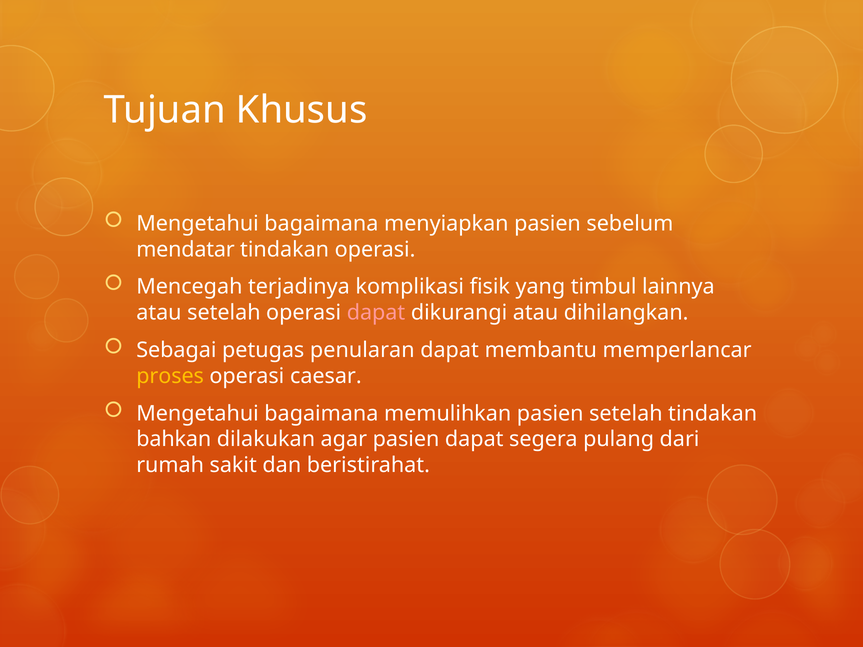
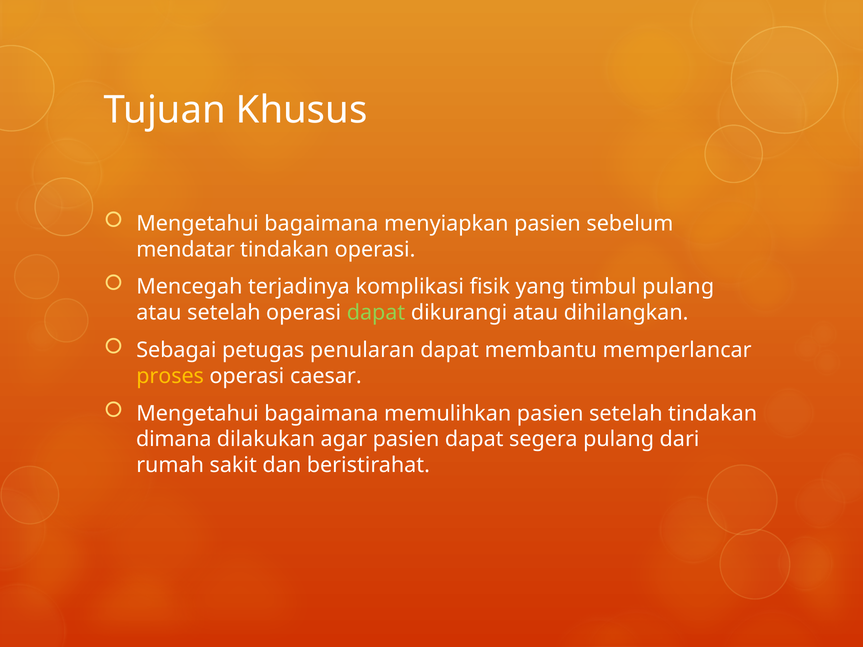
timbul lainnya: lainnya -> pulang (678, 287)
dapat colour: pink -> light green (376, 313)
bahkan: bahkan -> dimana (174, 439)
